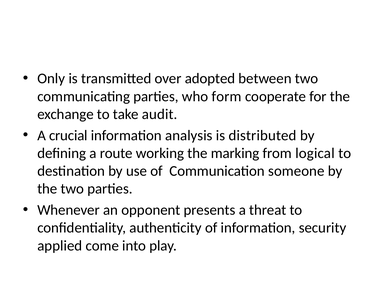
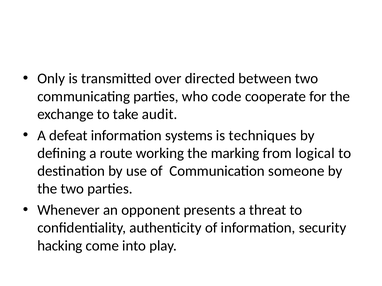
adopted: adopted -> directed (210, 79)
form: form -> code (227, 97)
crucial: crucial -> defeat (68, 136)
analysis: analysis -> systems (189, 136)
distributed: distributed -> techniques (263, 136)
applied: applied -> hacking (60, 246)
